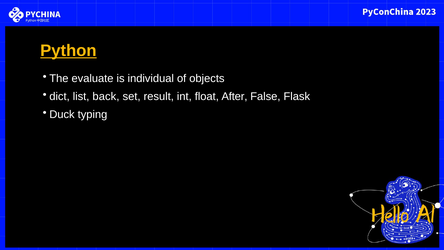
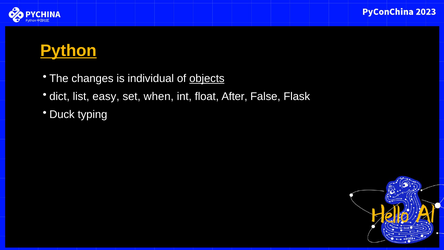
evaluate: evaluate -> changes (93, 79)
objects underline: none -> present (207, 79)
back: back -> easy (106, 97)
result: result -> when (159, 97)
